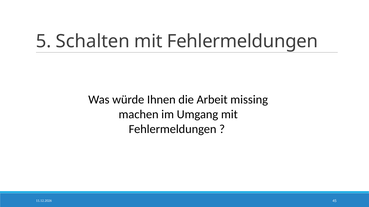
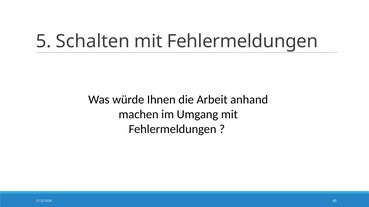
missing: missing -> anhand (249, 100)
